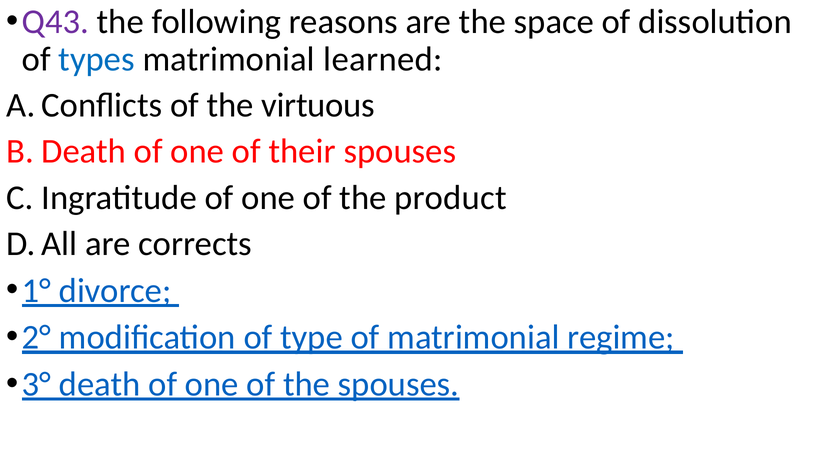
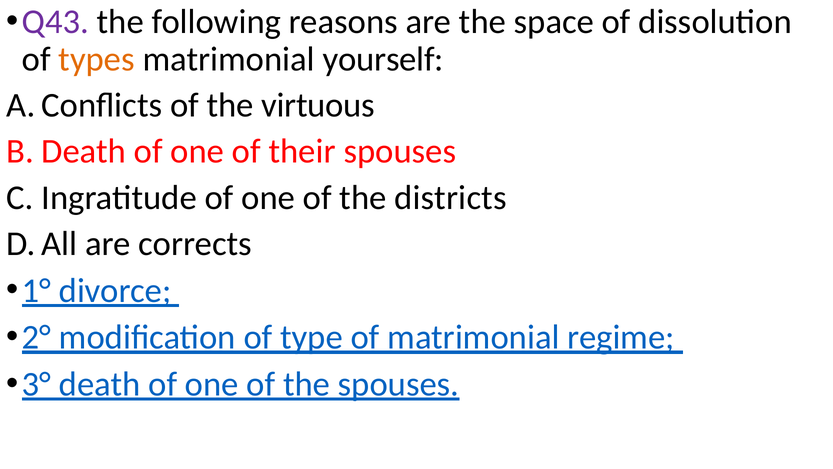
types colour: blue -> orange (97, 59)
learned: learned -> yourself (383, 59)
product: product -> districts (450, 198)
